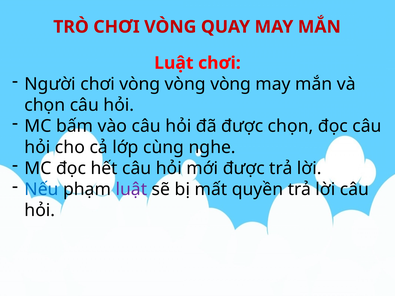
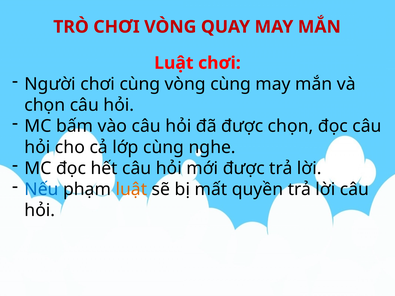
Người chơi vòng: vòng -> cùng (140, 84)
vòng: vòng -> cùng (231, 84)
luật colour: purple -> orange (131, 189)
